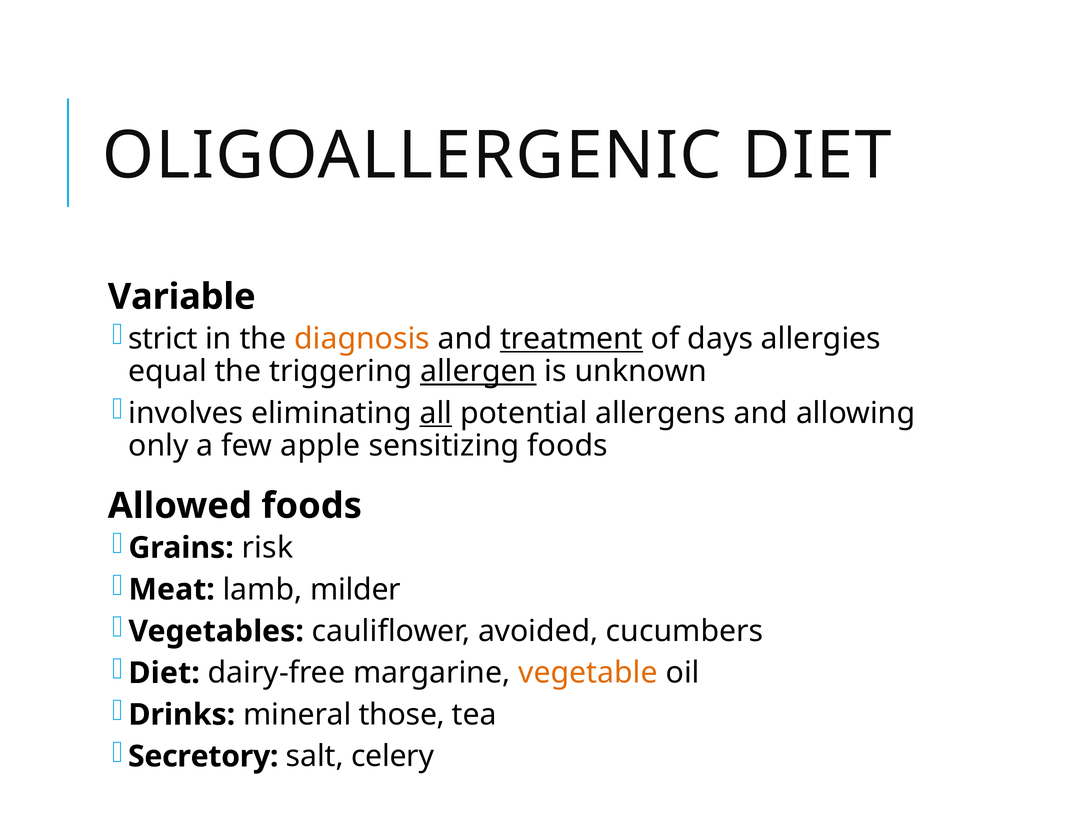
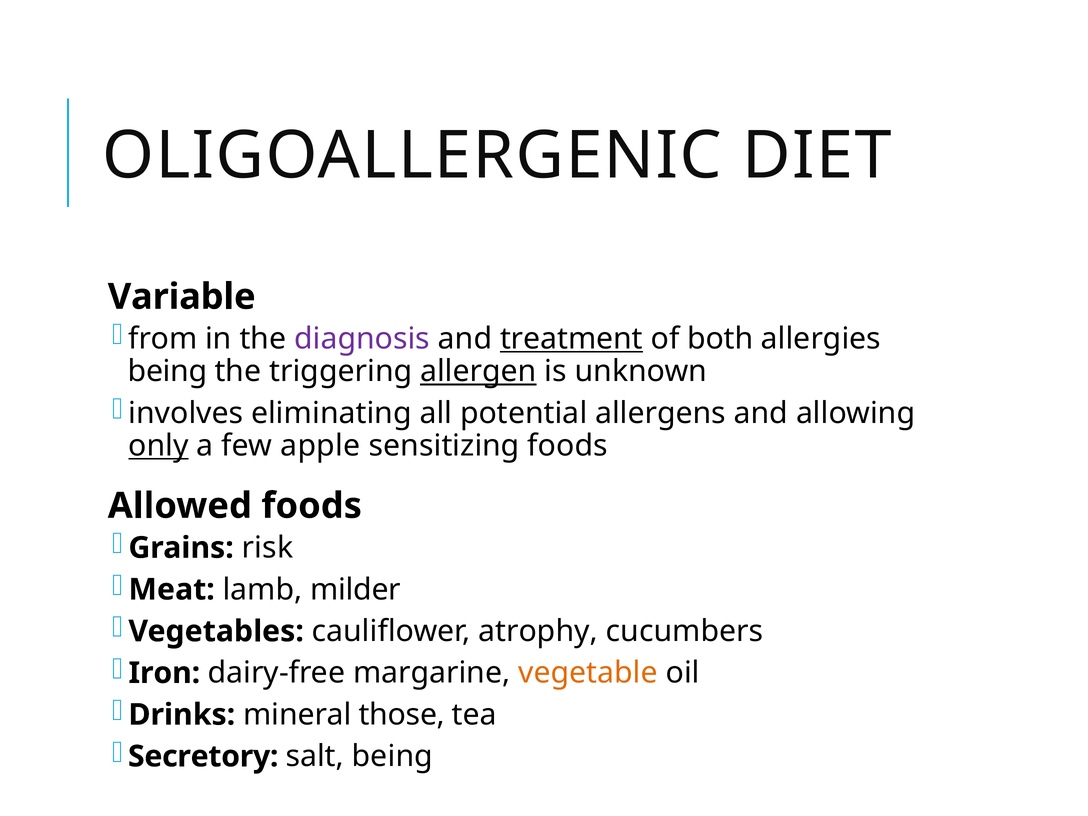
strict: strict -> from (163, 339)
diagnosis colour: orange -> purple (362, 339)
days: days -> both (720, 339)
equal: equal -> being (168, 371)
all underline: present -> none (436, 413)
only underline: none -> present (159, 446)
avoided: avoided -> atrophy (538, 631)
Diet: Diet -> Iron (164, 673)
salt celery: celery -> being (392, 756)
